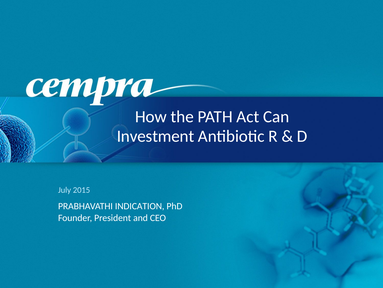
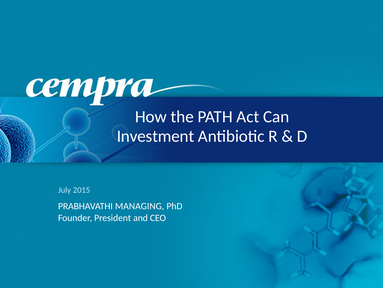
INDICATION: INDICATION -> MANAGING (140, 206)
